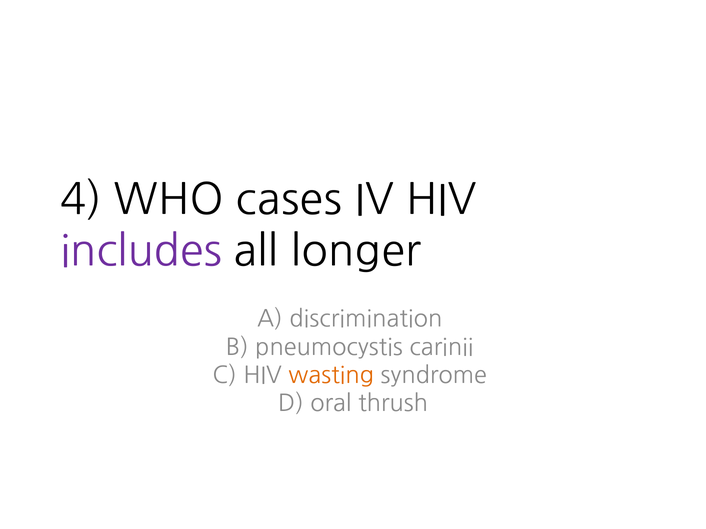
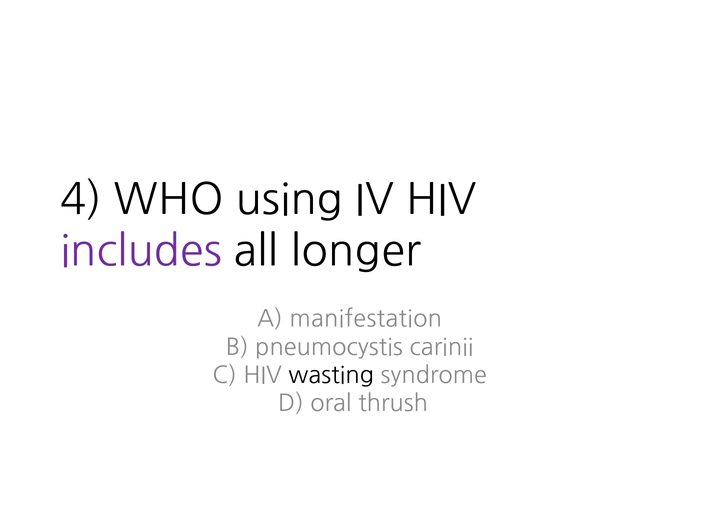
cases: cases -> using (289, 200)
discrimination: discrimination -> manifestation (366, 319)
wasting colour: orange -> black (331, 376)
